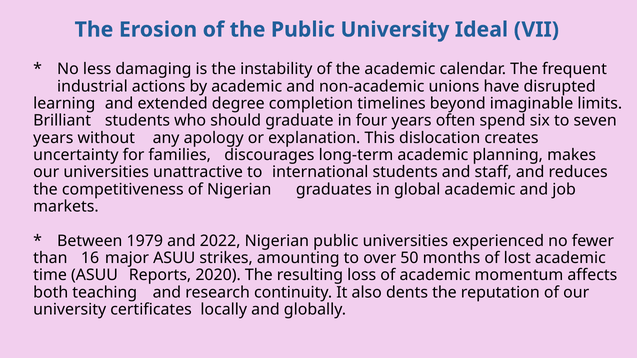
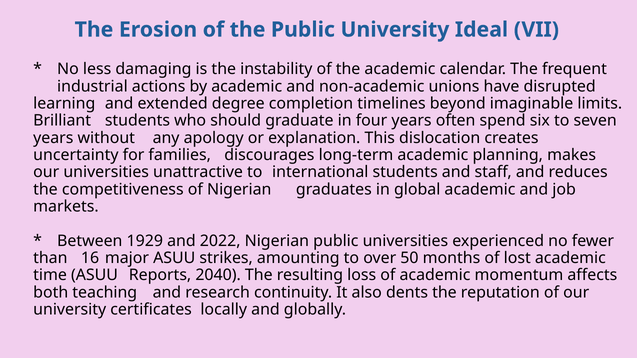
1979: 1979 -> 1929 (145, 241)
2020: 2020 -> 2040 (218, 275)
